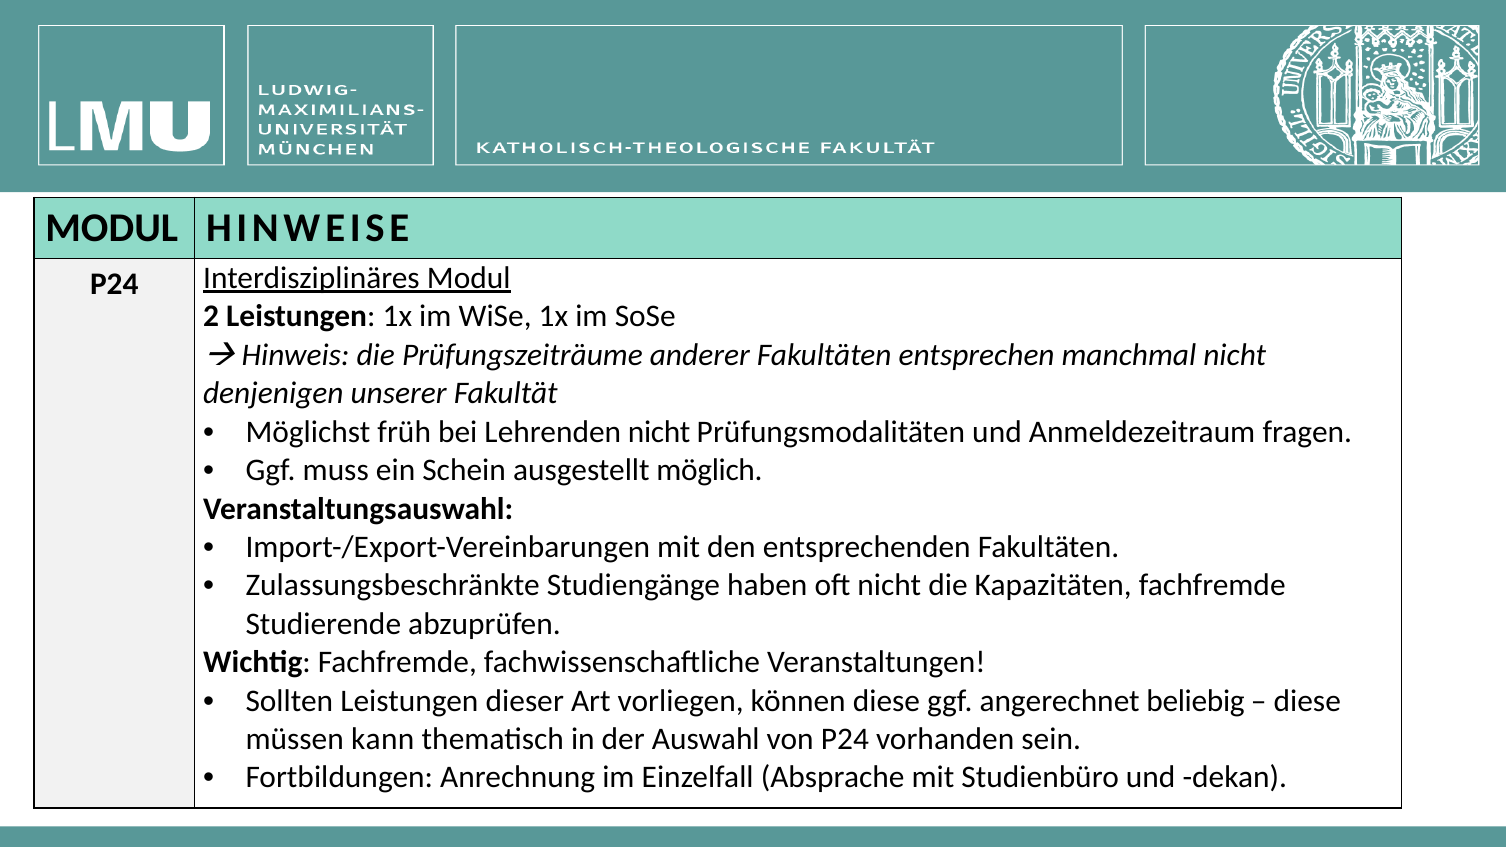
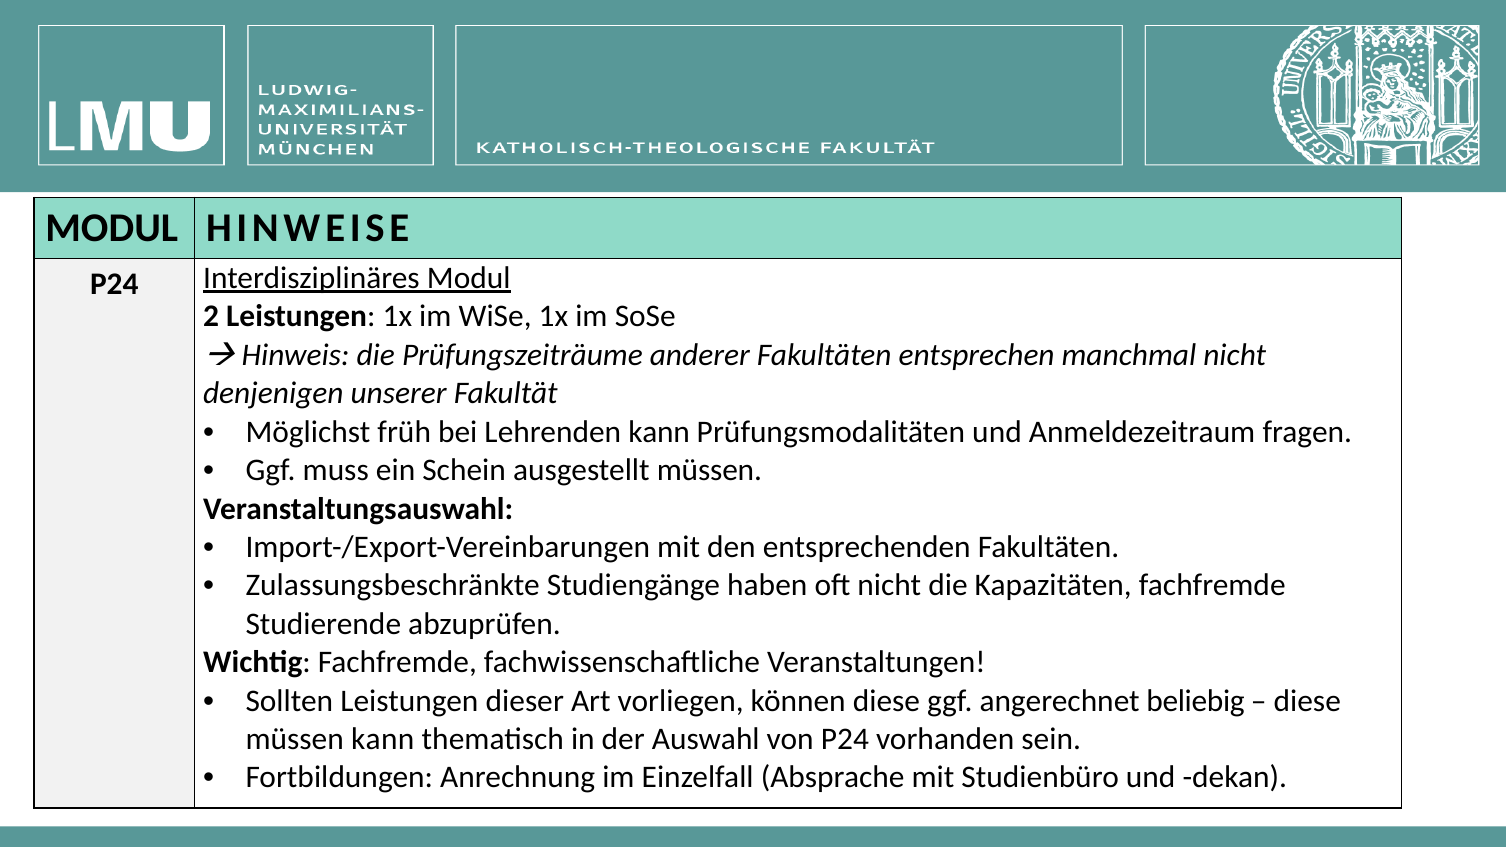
Lehrenden nicht: nicht -> kann (659, 432)
ausgestellt möglich: möglich -> müssen (709, 470)
